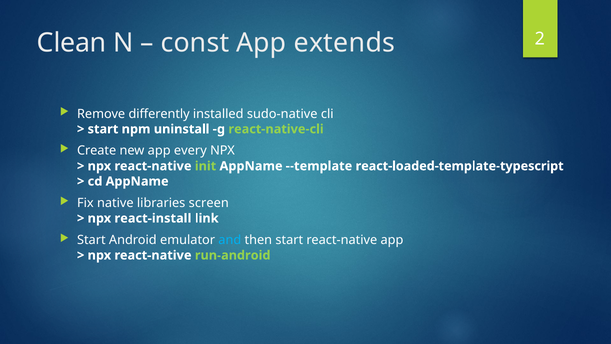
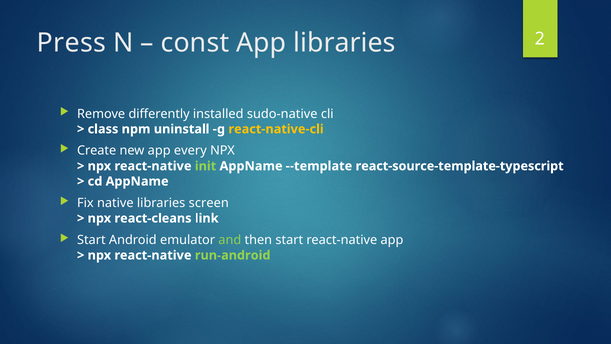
Clean: Clean -> Press (71, 43)
App extends: extends -> libraries (344, 43)
start: start -> class (103, 129)
react-native-cli colour: light green -> yellow (276, 129)
react-loaded-template-typescript: react-loaded-template-typescript -> react-source-template-typescript (460, 166)
react-install: react-install -> react-cleans (153, 218)
and colour: light blue -> light green (230, 240)
